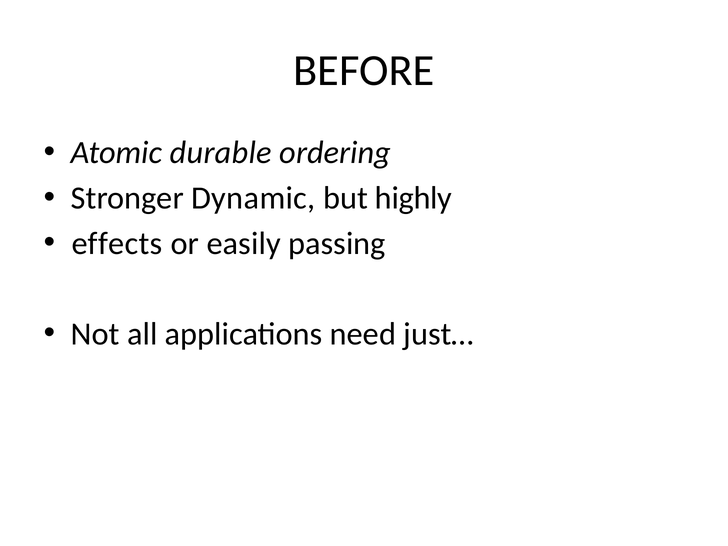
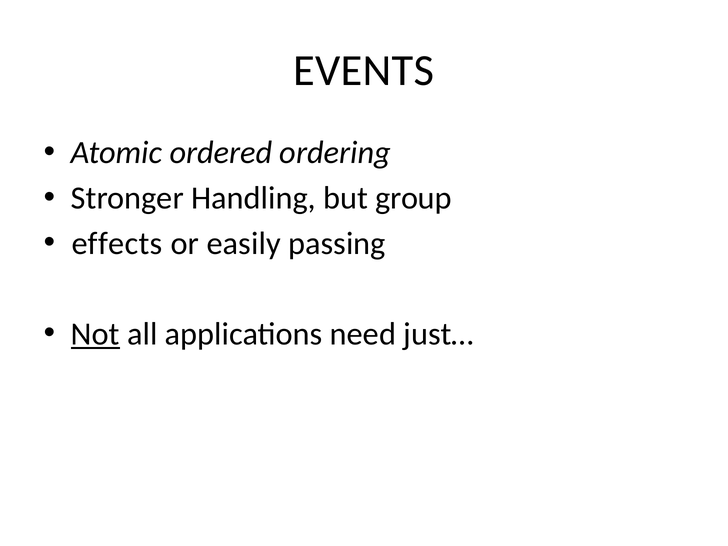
BEFORE: BEFORE -> EVENTS (364, 70)
durable: durable -> ordered (221, 153)
Dynamic: Dynamic -> Handling (254, 198)
highly: highly -> group (413, 198)
Not underline: none -> present (95, 334)
